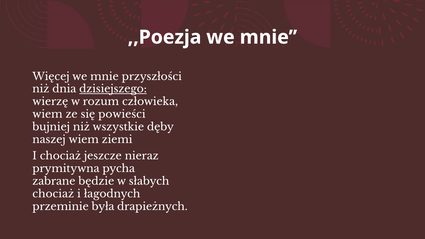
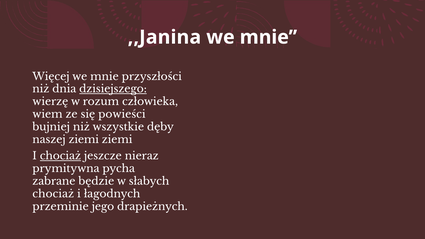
,,Poezja: ,,Poezja -> ,,Janina (164, 37)
naszej wiem: wiem -> ziemi (84, 140)
chociaż underline: none -> present (60, 156)
była: była -> jego (103, 207)
